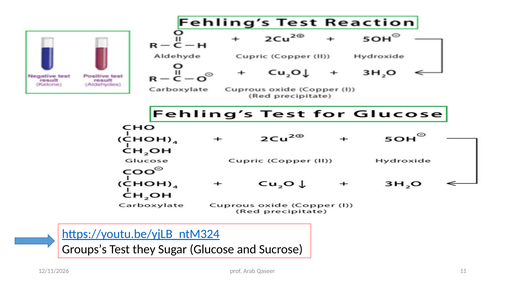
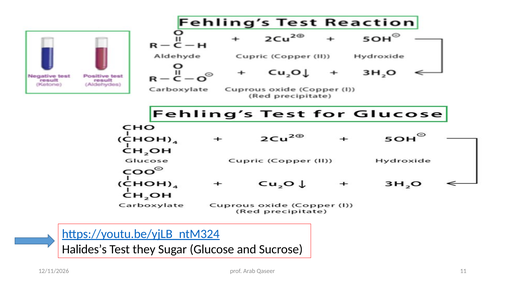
Groups’s: Groups’s -> Halides’s (84, 249)
